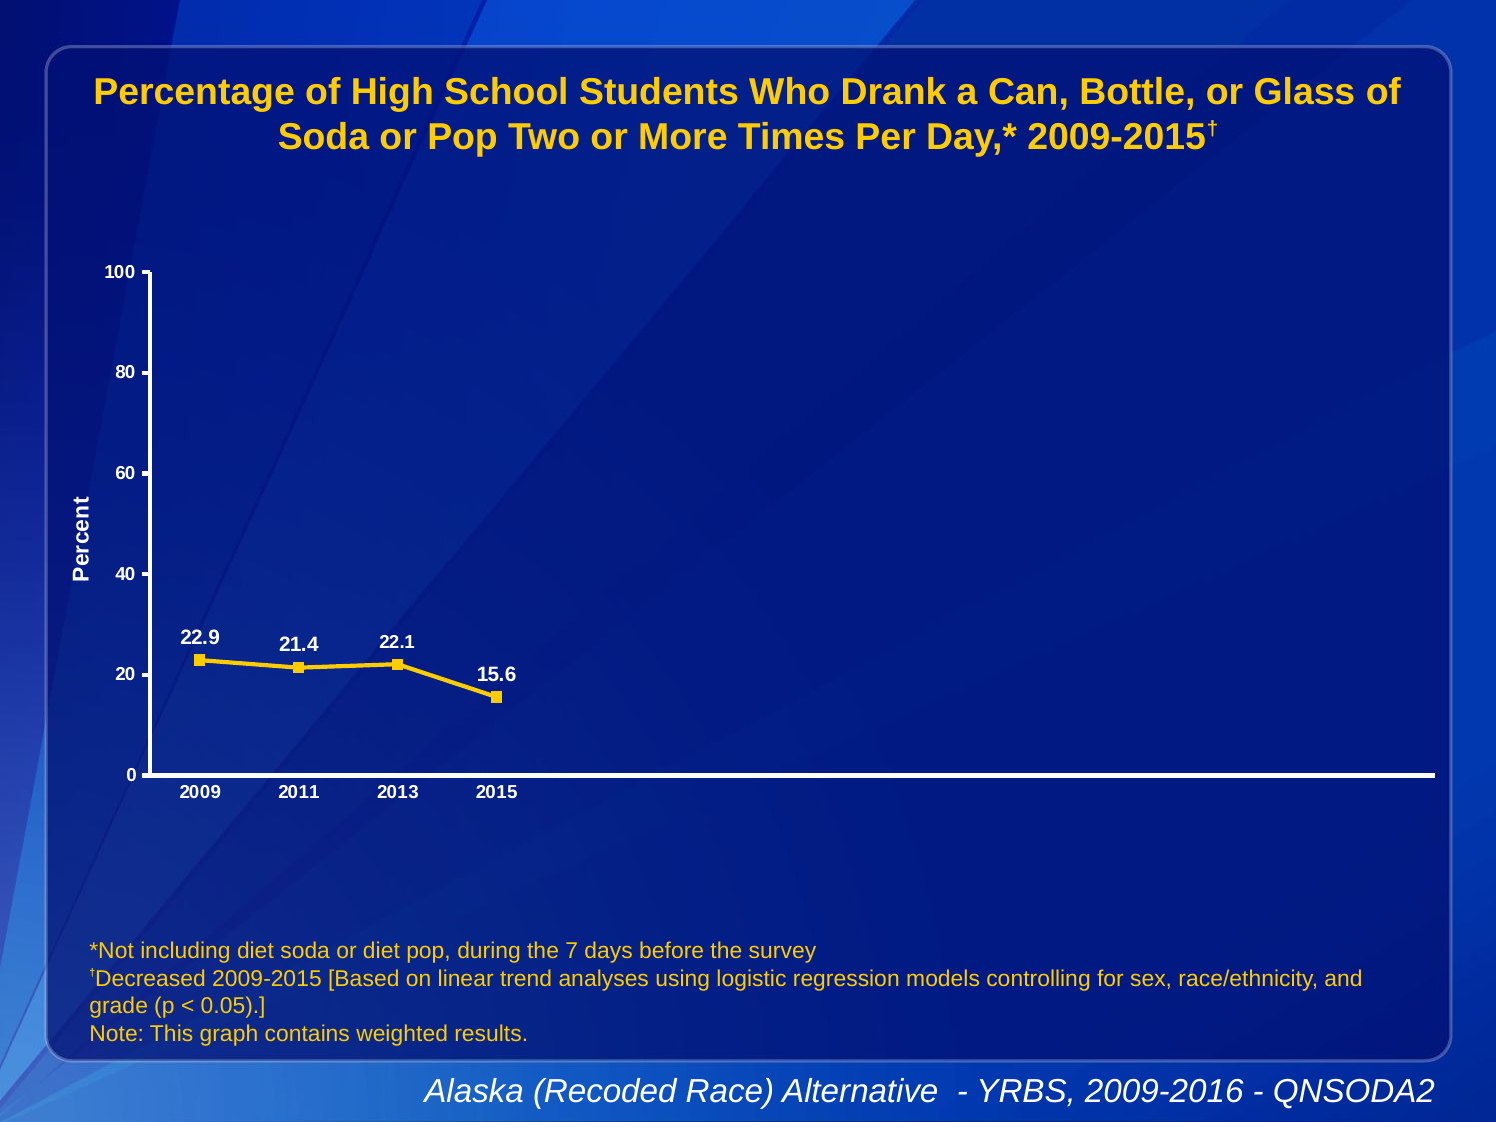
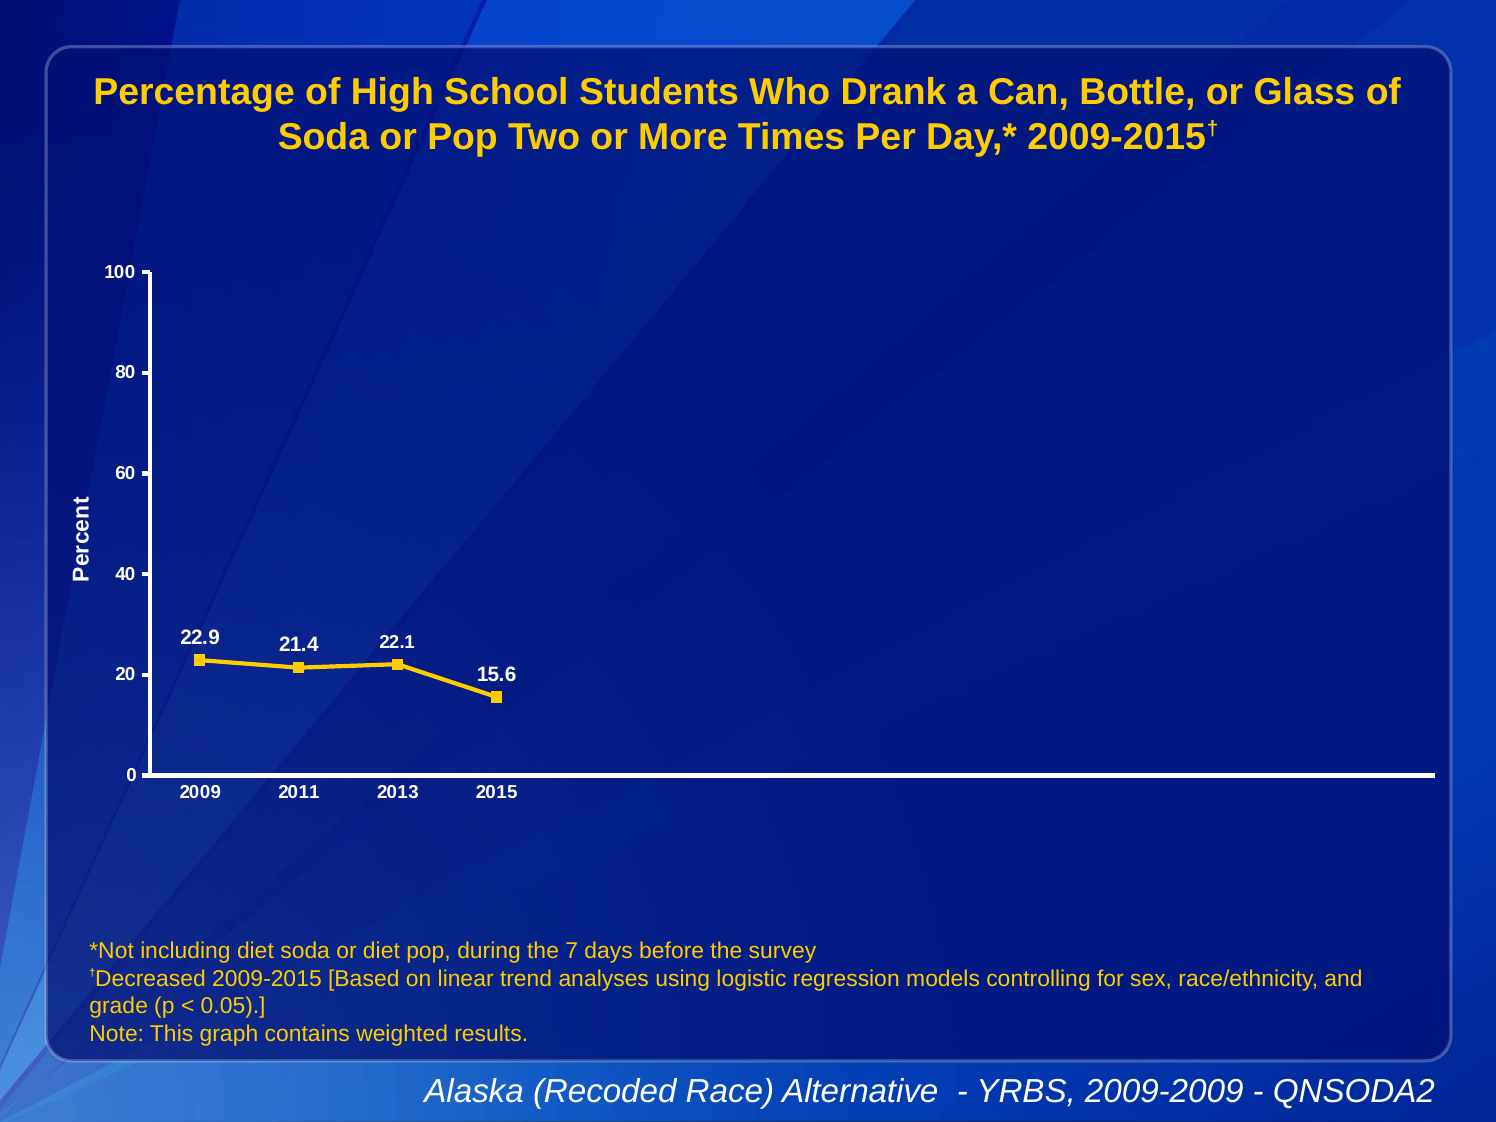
2009-2016: 2009-2016 -> 2009-2009 (1164, 1092)
